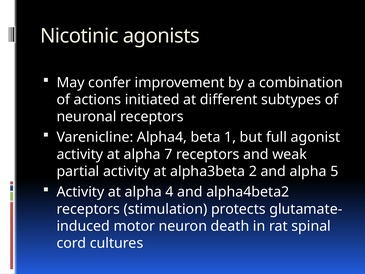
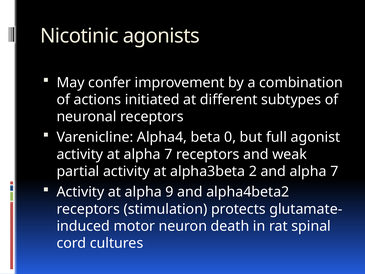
1: 1 -> 0 (230, 137)
and alpha 5: 5 -> 7 (334, 171)
4: 4 -> 9 (169, 192)
